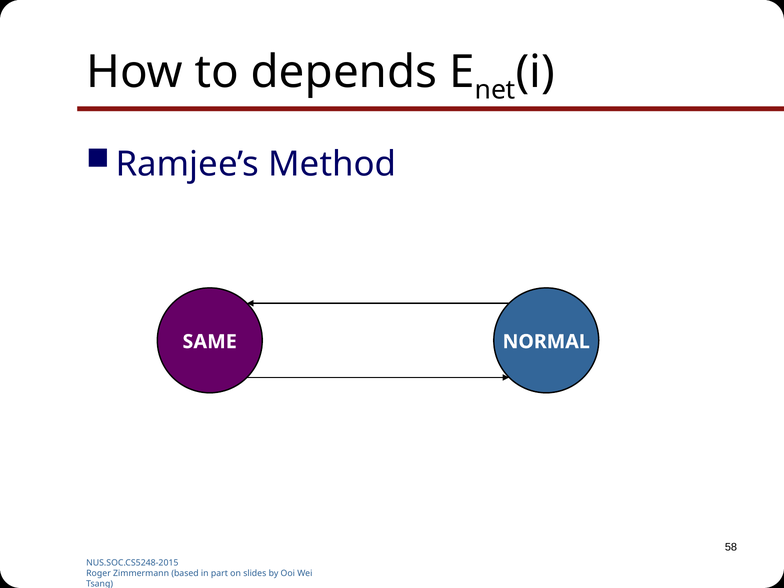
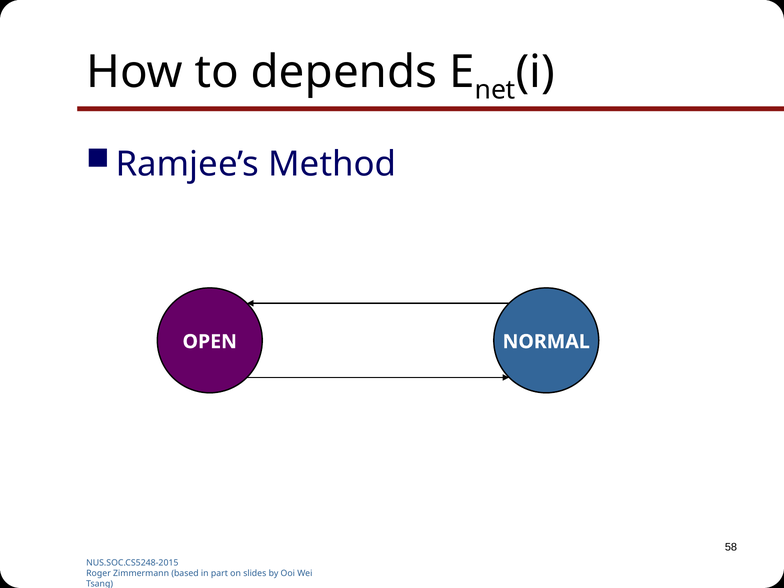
SAME: SAME -> OPEN (210, 342)
